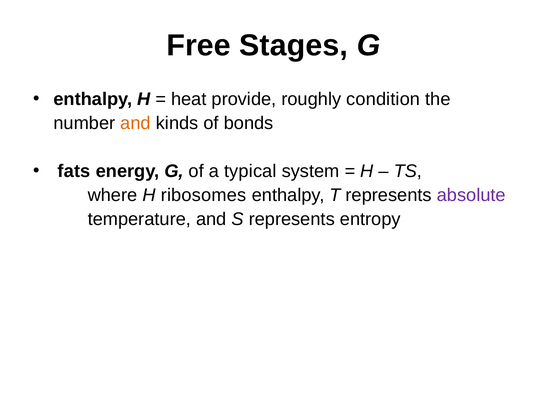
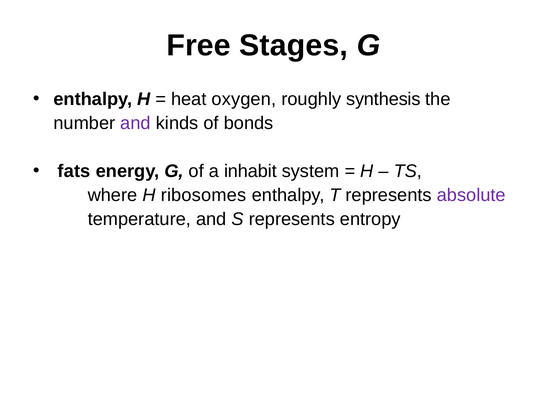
provide: provide -> oxygen (244, 99)
condition: condition -> synthesis (383, 99)
and colour: orange -> purple (136, 123)
typical: typical -> inhabit (250, 171)
